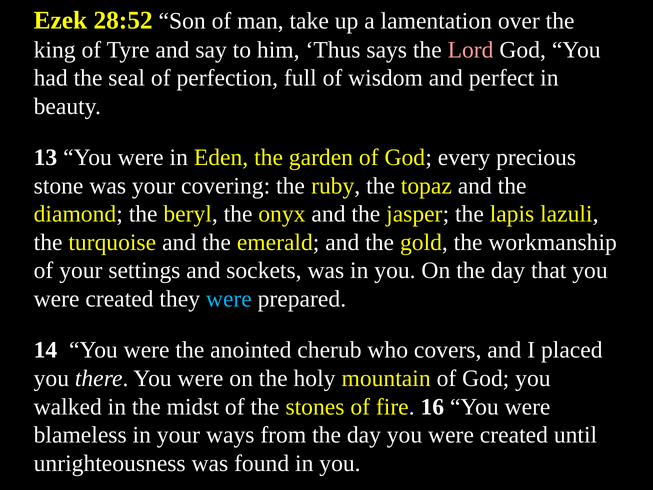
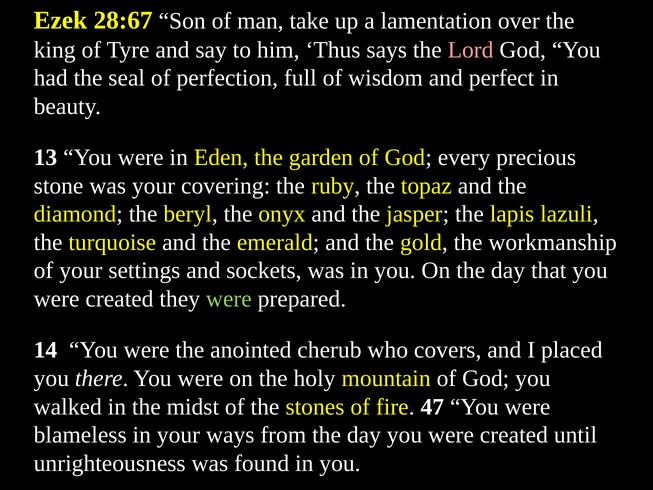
28:52: 28:52 -> 28:67 (123, 20)
were colour: light blue -> light green (229, 299)
16: 16 -> 47 (432, 407)
